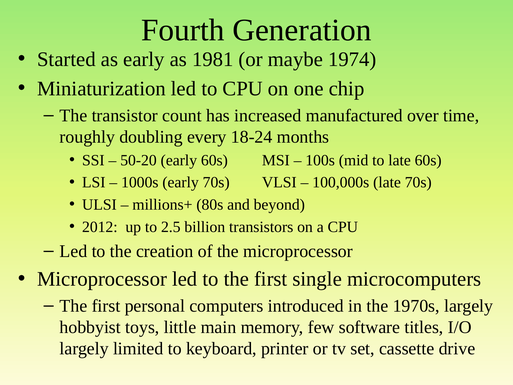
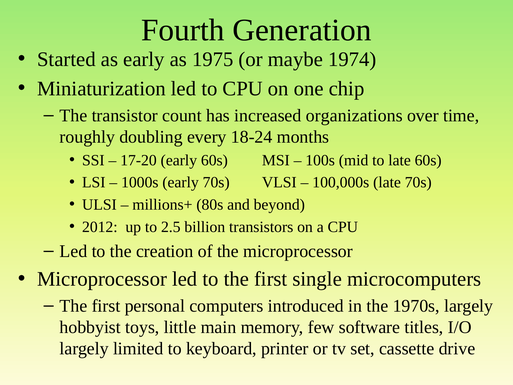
1981: 1981 -> 1975 (213, 59)
manufactured: manufactured -> organizations (354, 115)
50-20: 50-20 -> 17-20 (138, 160)
